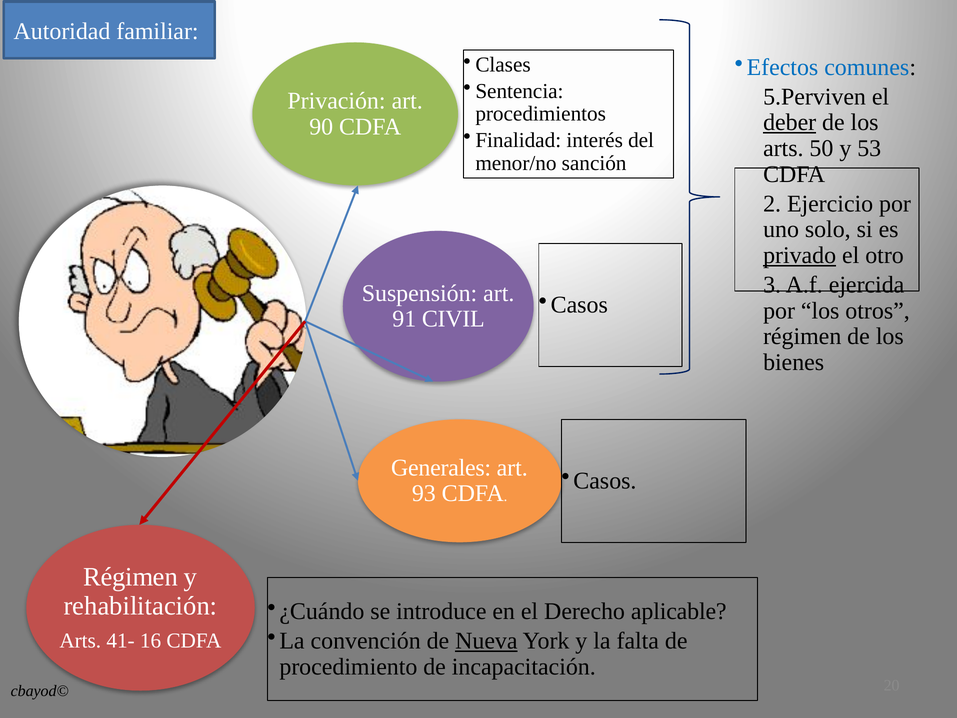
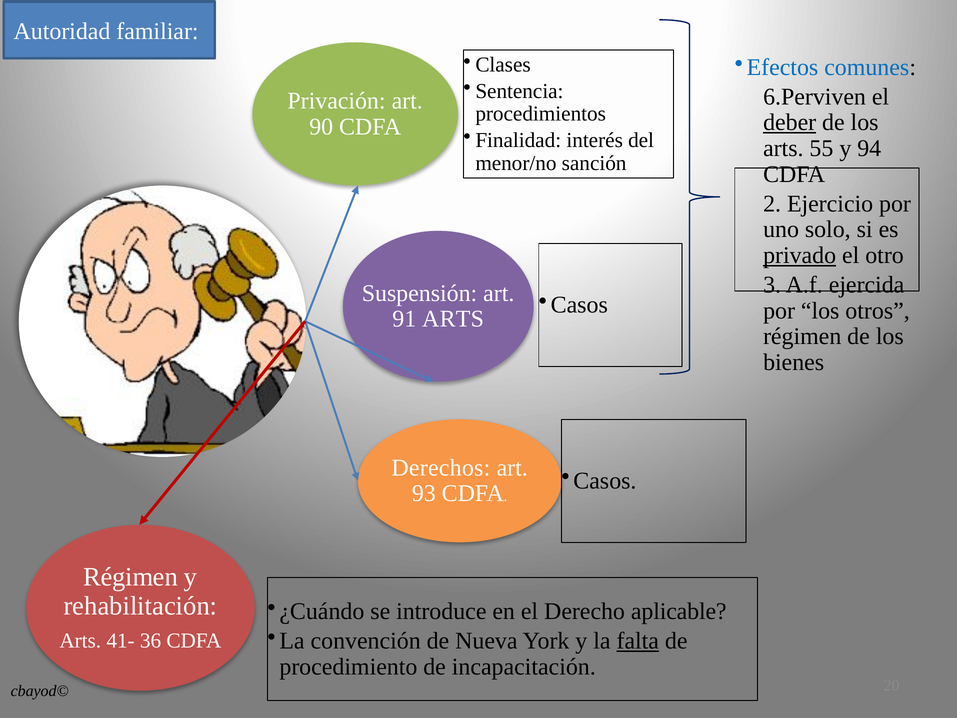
5.Perviven: 5.Perviven -> 6.Perviven (815, 97)
50: 50 -> 55 (821, 148)
53: 53 -> 94 (869, 148)
91 CIVIL: CIVIL -> ARTS (453, 319)
Generales: Generales -> Derechos (441, 468)
Nueva underline: present -> none (486, 641)
falta underline: none -> present (638, 641)
16: 16 -> 36 (151, 641)
